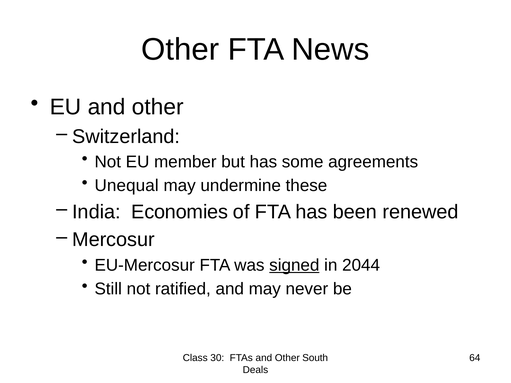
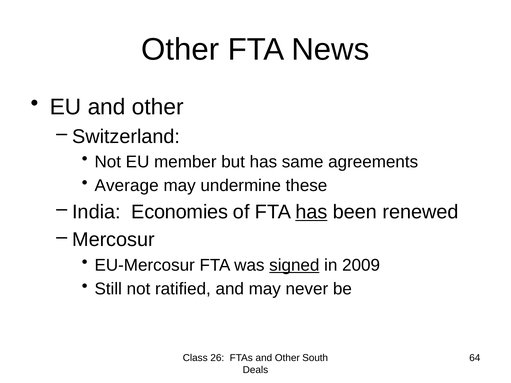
some: some -> same (303, 162)
Unequal: Unequal -> Average (127, 186)
has underline: none -> present (311, 212)
2044: 2044 -> 2009 (361, 265)
30: 30 -> 26 (217, 358)
